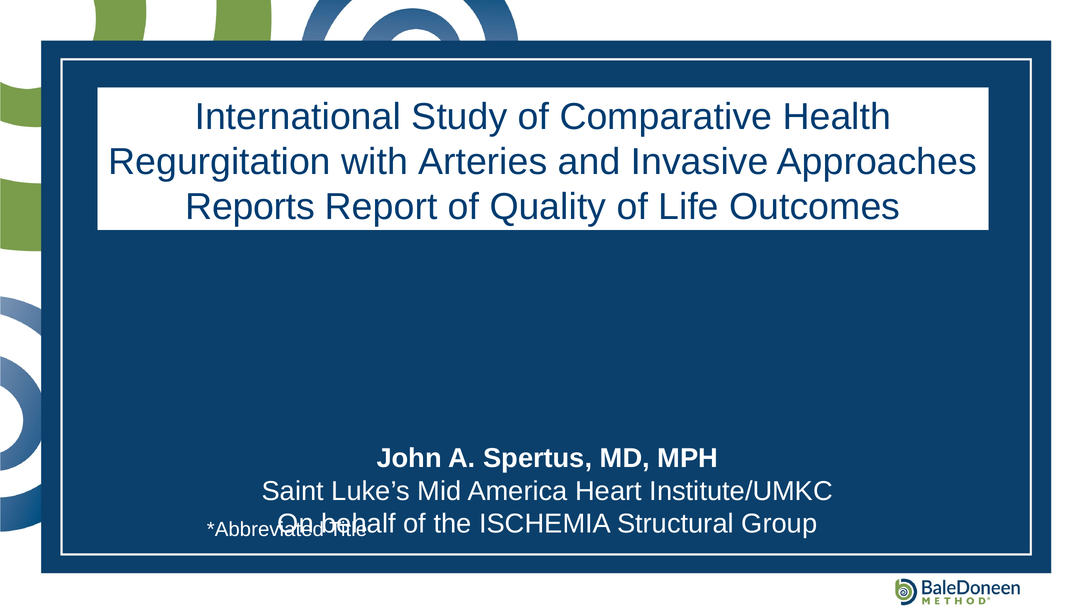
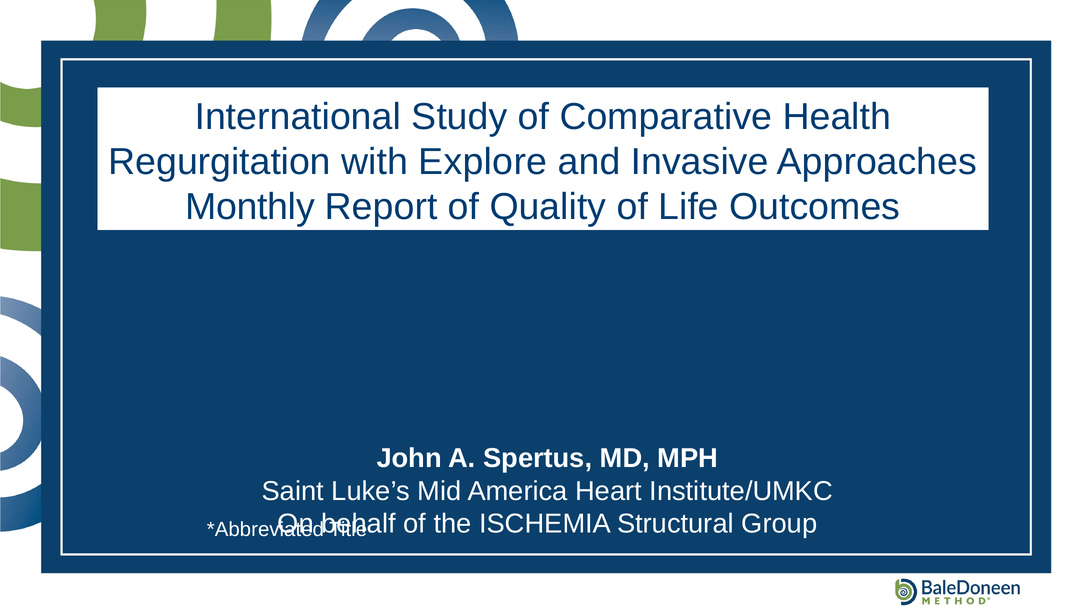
Arteries: Arteries -> Explore (483, 162)
Reports: Reports -> Monthly (250, 207)
